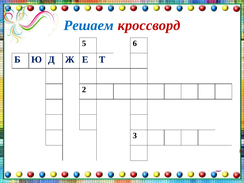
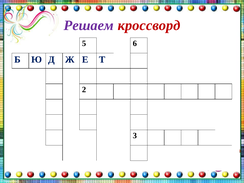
Решаем colour: blue -> purple (89, 25)
